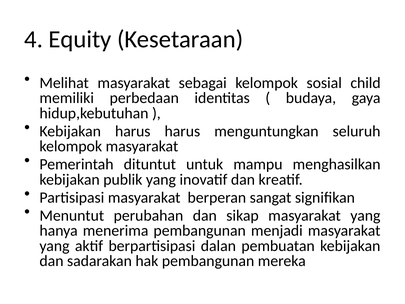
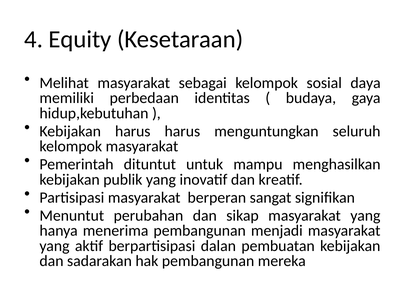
child: child -> daya (366, 83)
